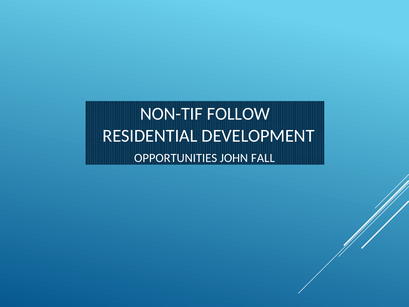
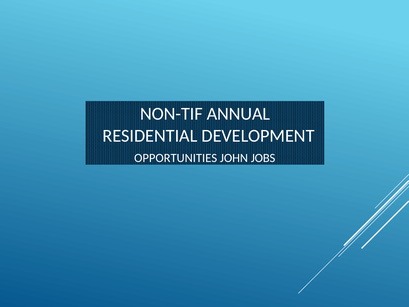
FOLLOW: FOLLOW -> ANNUAL (239, 114)
FALL: FALL -> JOBS (263, 158)
